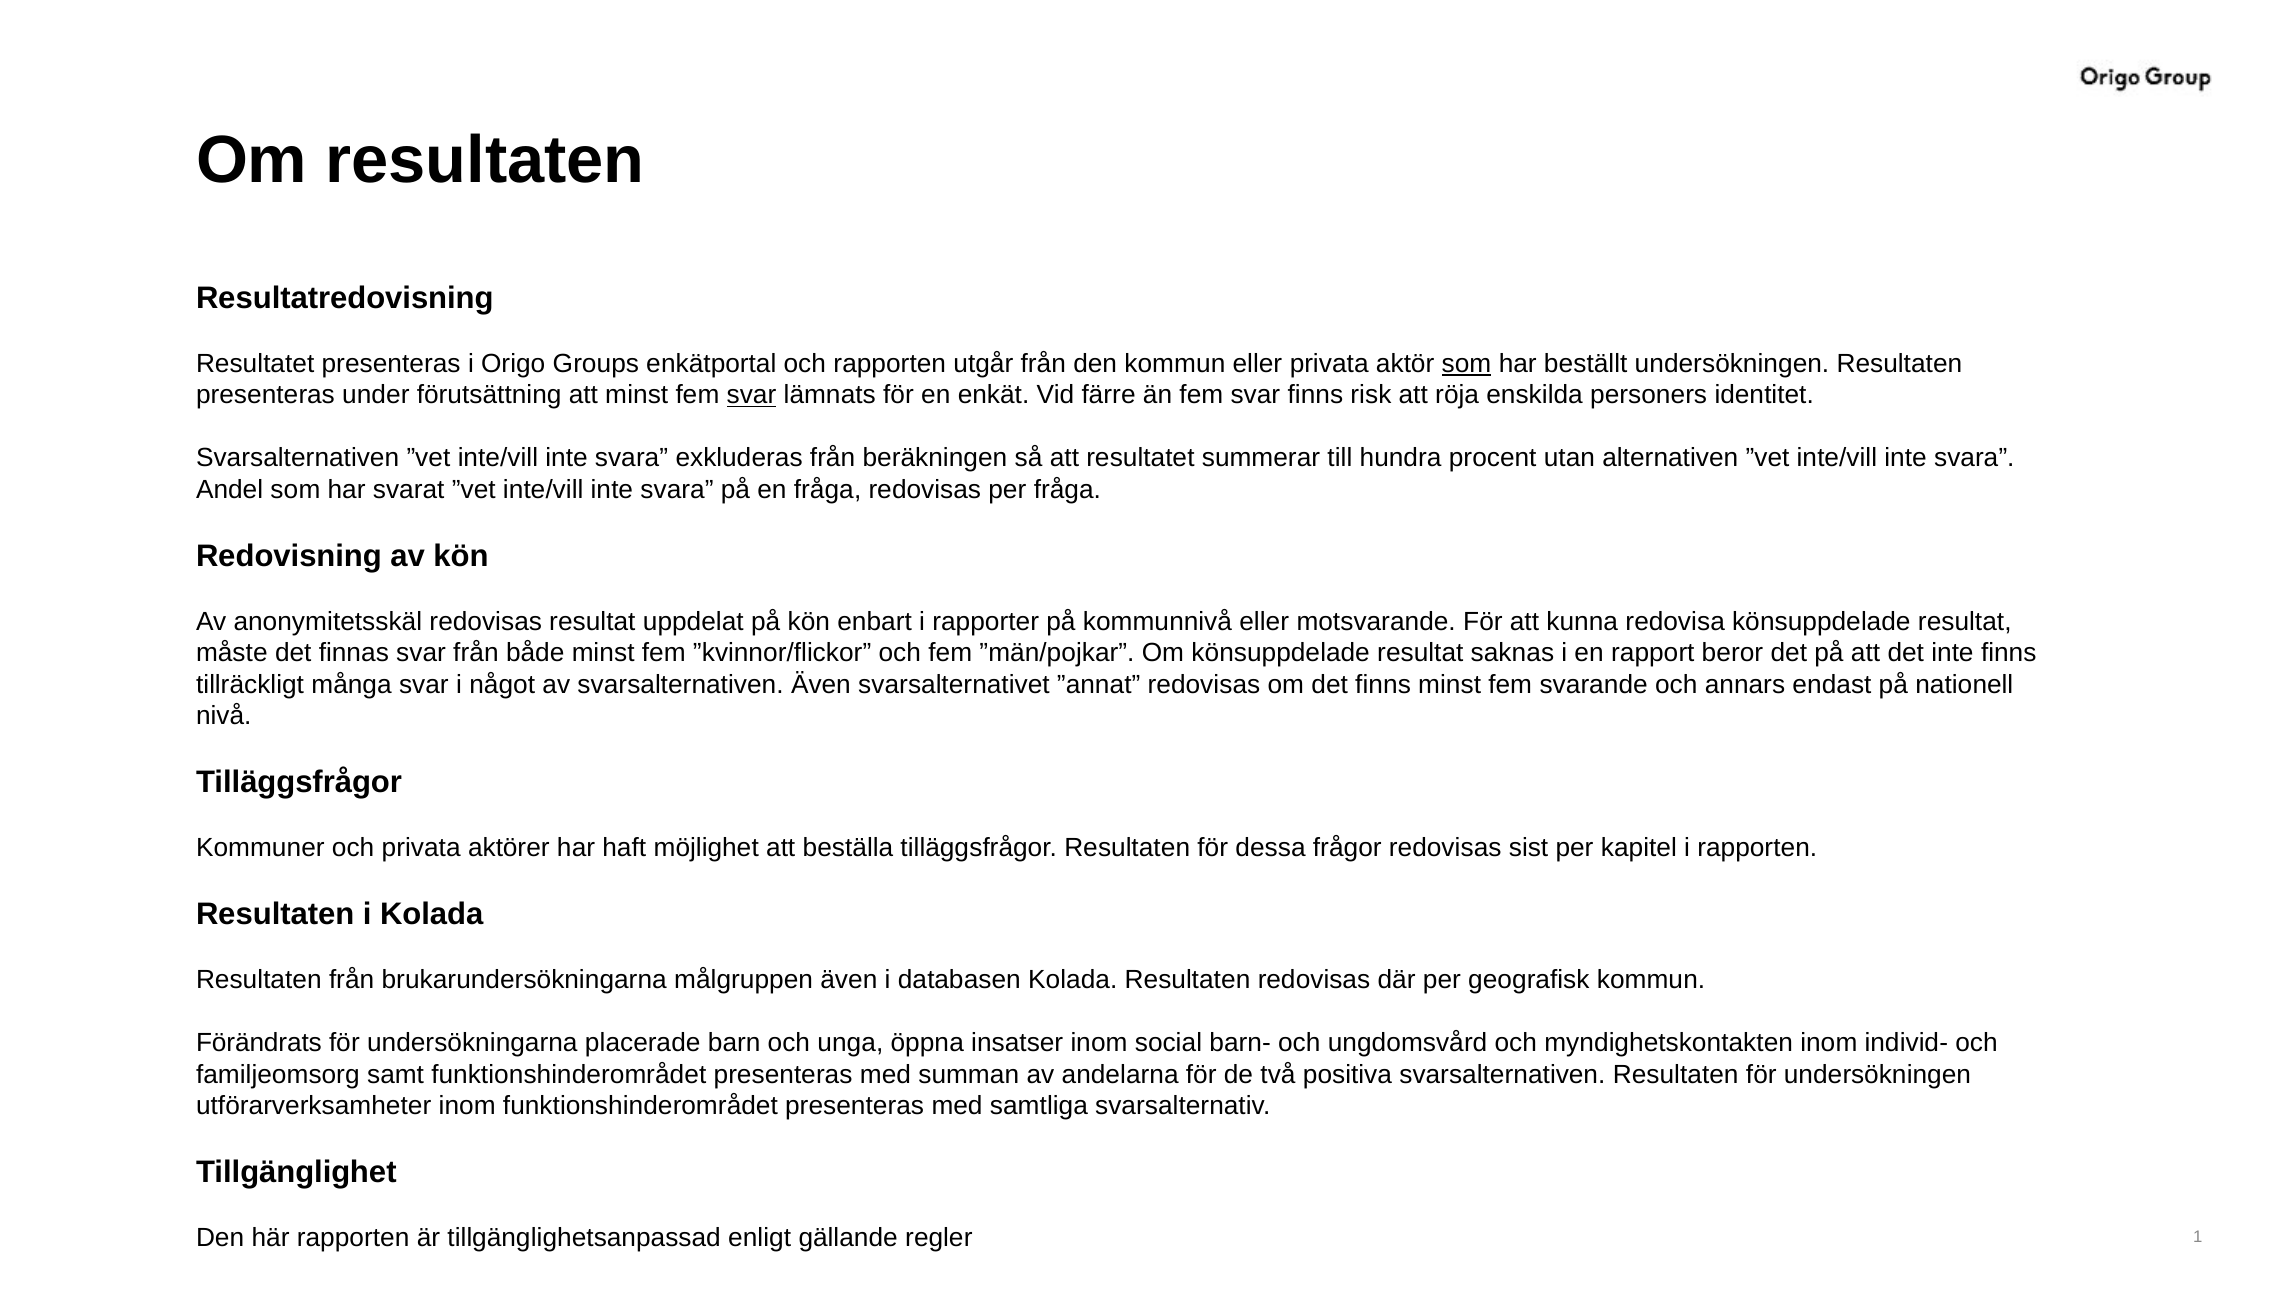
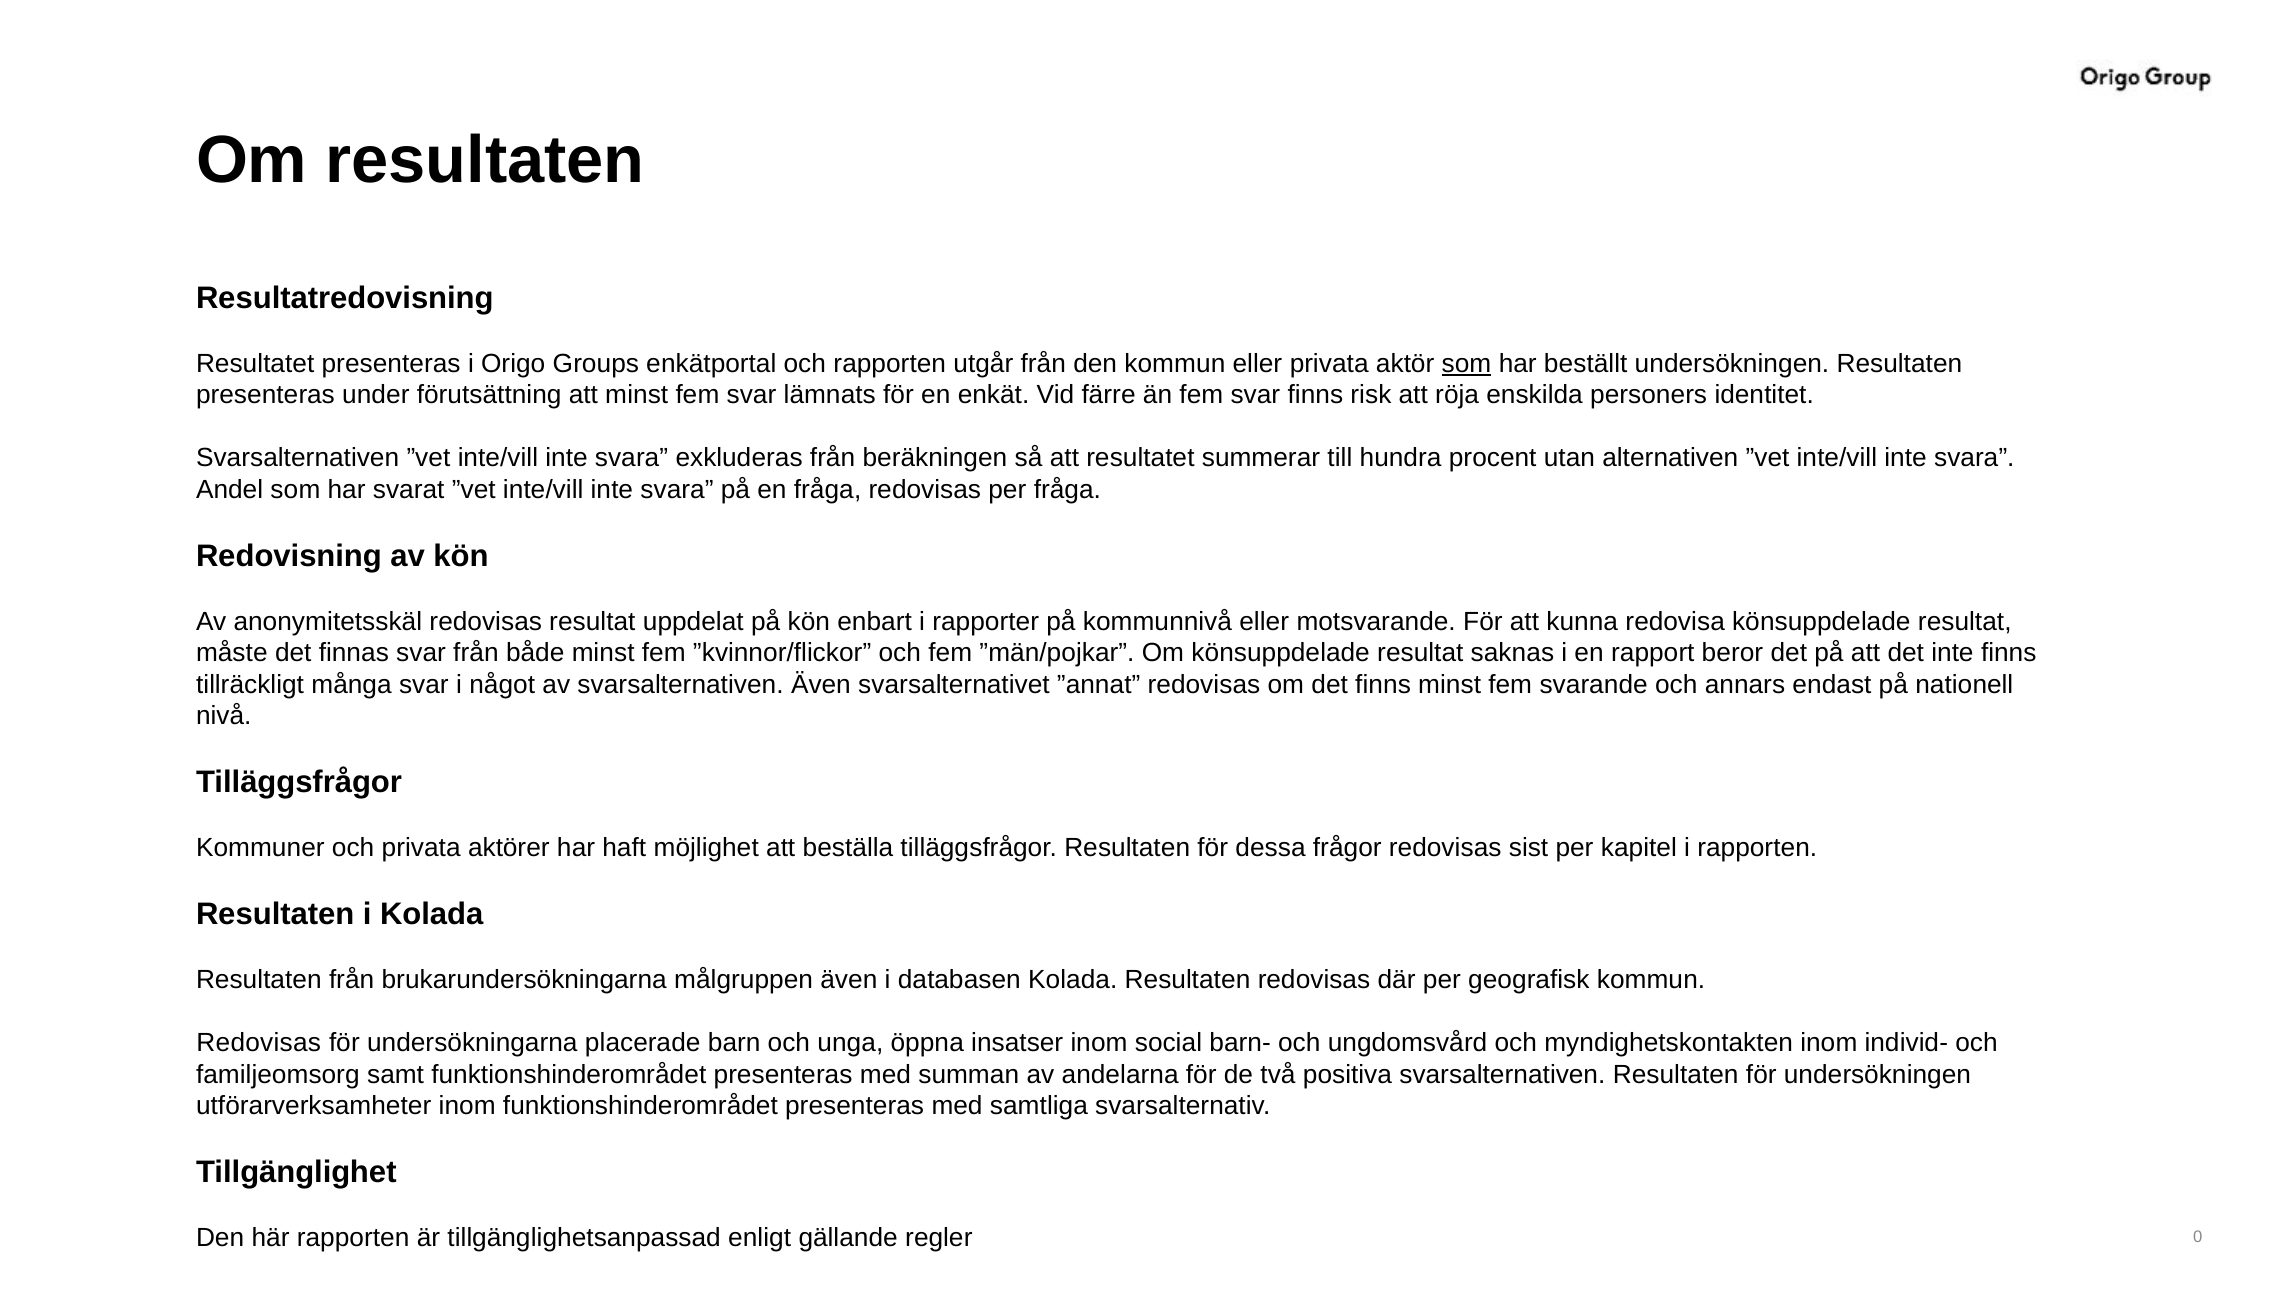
svar underline: present -> none (752, 395)
Förändrats: Förändrats -> Redovisas (259, 1043)
1: 1 -> 0 (2198, 1237)
